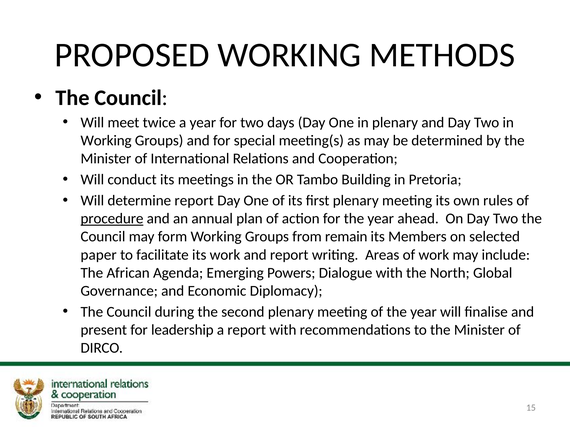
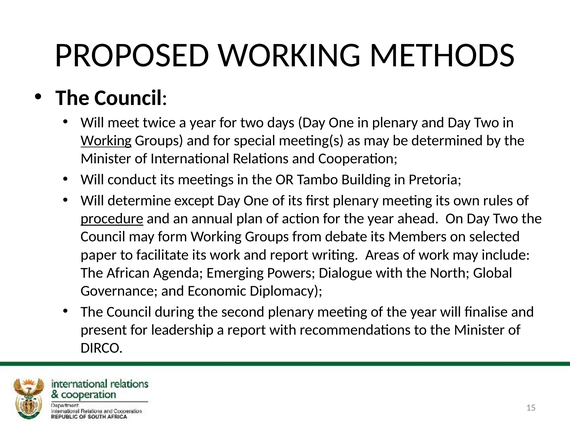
Working underline: none -> present (106, 141)
determine report: report -> except (194, 201)
remain: remain -> debate (346, 237)
